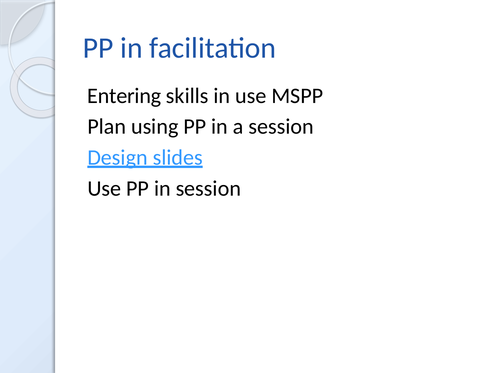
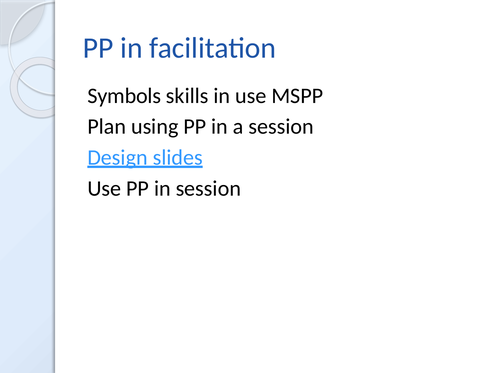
Entering: Entering -> Symbols (124, 96)
